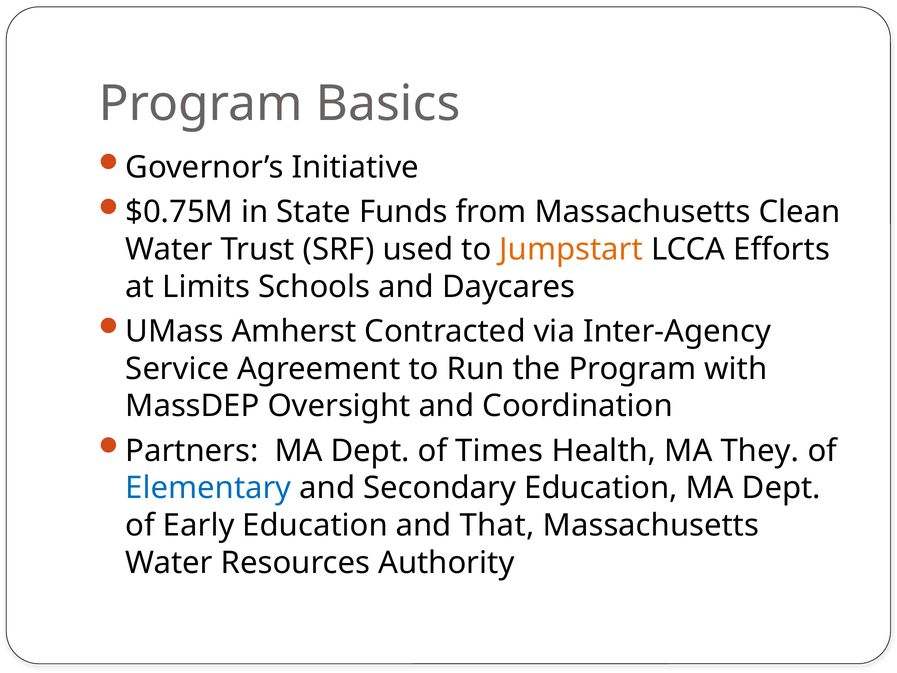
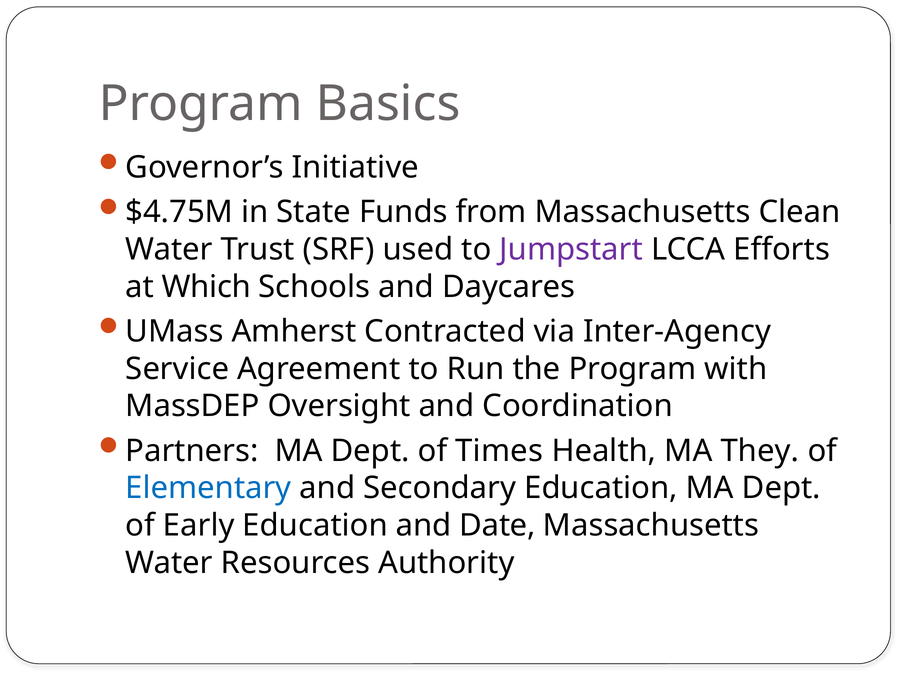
$0.75M: $0.75M -> $4.75M (179, 212)
Jumpstart colour: orange -> purple (571, 249)
Limits: Limits -> Which (206, 287)
That: That -> Date (497, 525)
